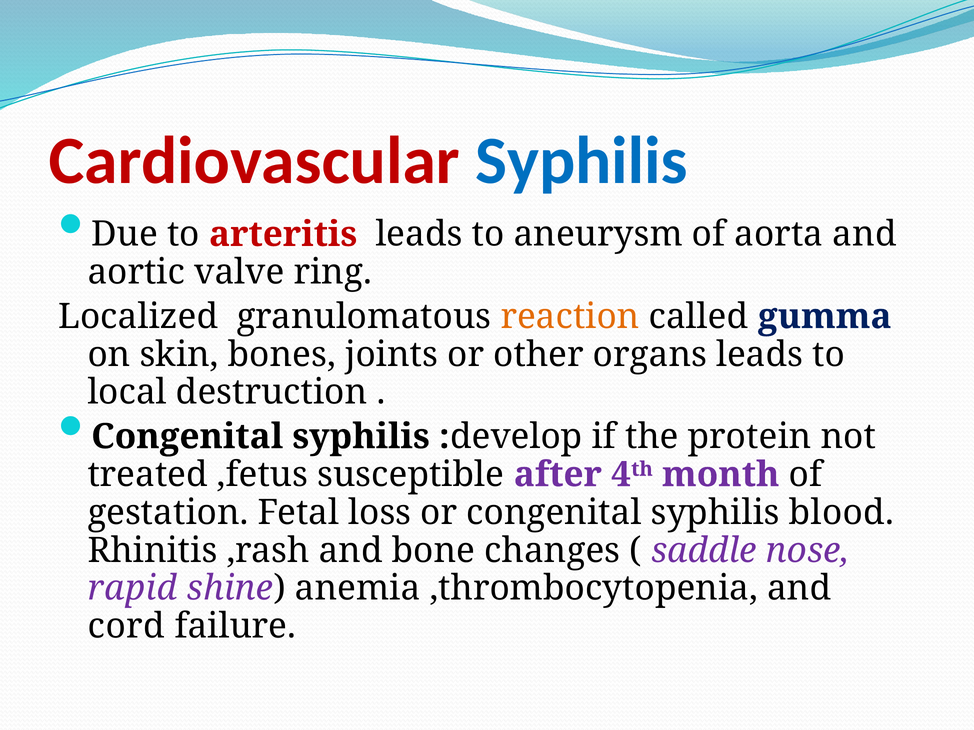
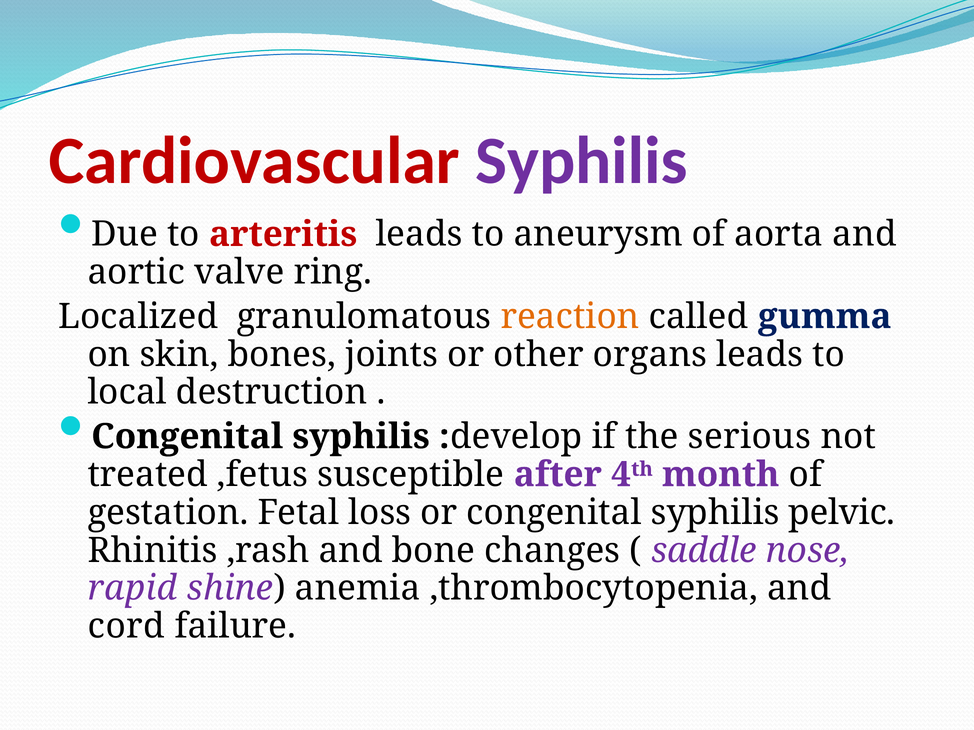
Syphilis colour: blue -> purple (582, 161)
protein: protein -> serious (749, 437)
blood: blood -> pelvic (842, 513)
